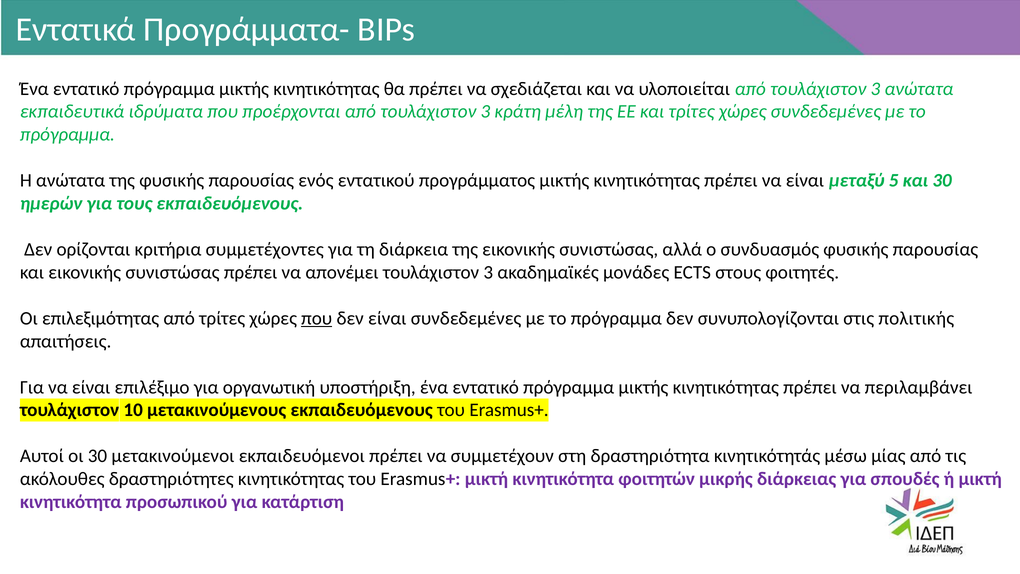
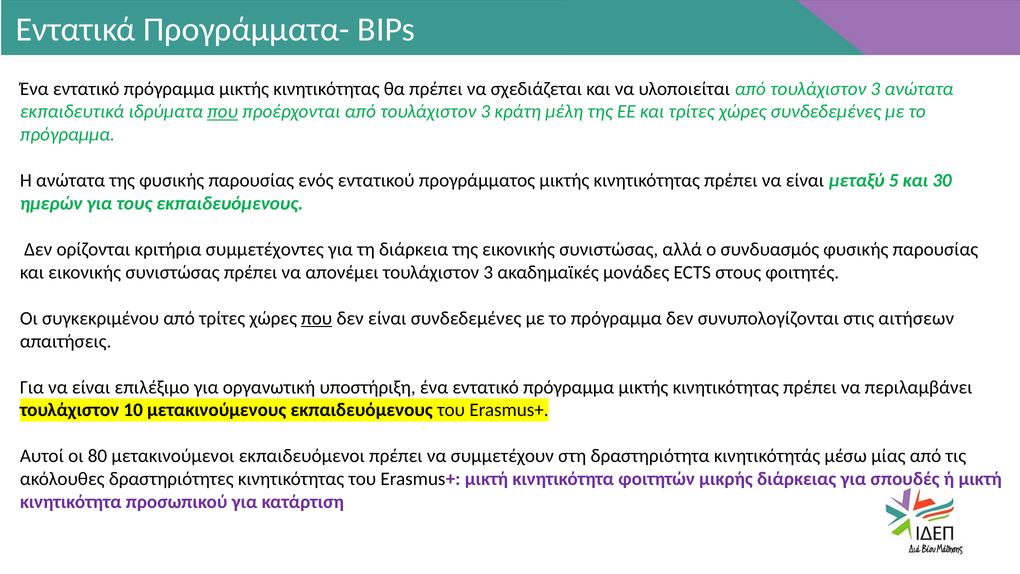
που underline: none -> present (223, 112)
επιλεξιμότητας: επιλεξιμότητας -> συγκεκριμένου (101, 318)
πολιτικής: πολιτικής -> αιτήσεων (916, 318)
οι 30: 30 -> 80 (97, 456)
